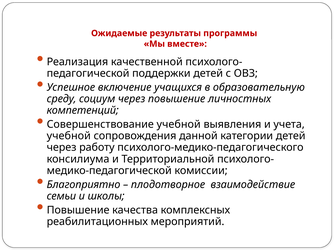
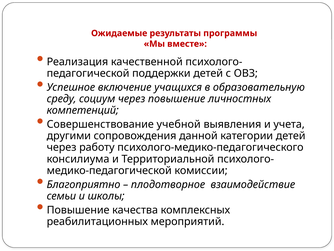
учебной: учебной -> другими (69, 136)
